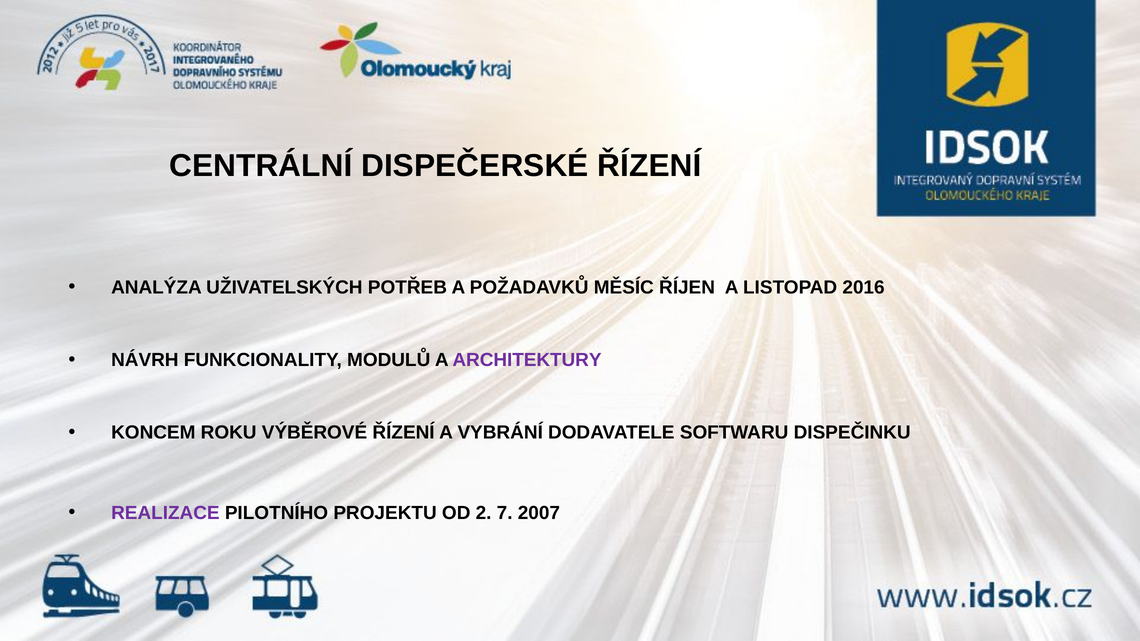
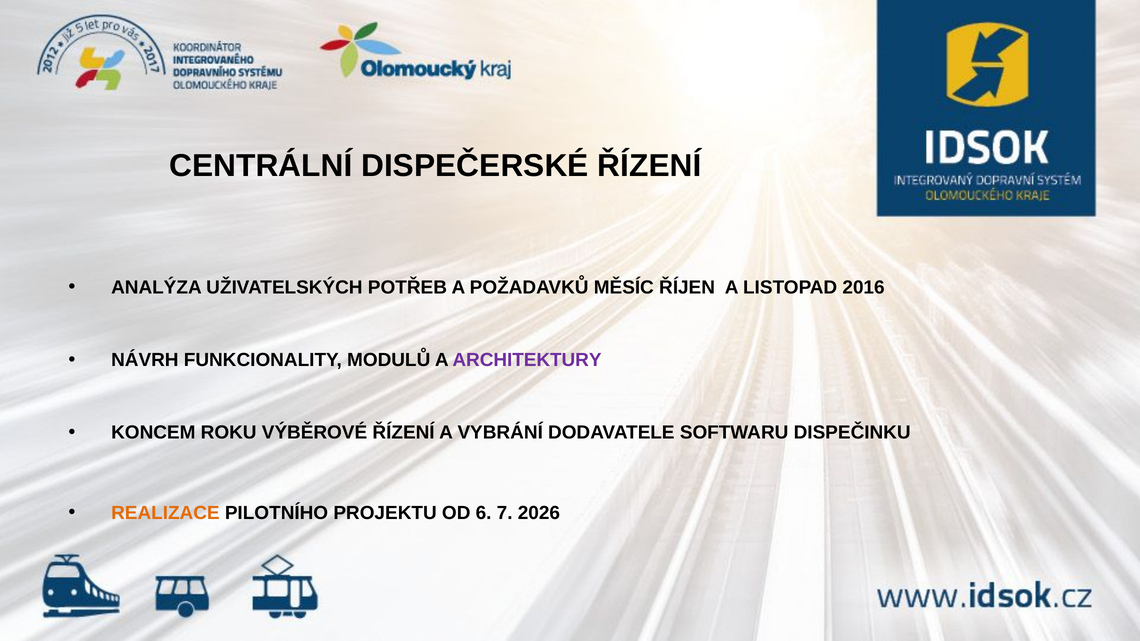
REALIZACE colour: purple -> orange (165, 513)
2: 2 -> 6 (484, 513)
2007: 2007 -> 2026 (539, 513)
